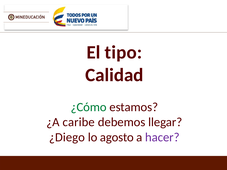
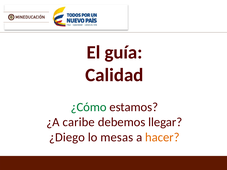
tipo: tipo -> guía (123, 52)
agosto: agosto -> mesas (117, 137)
hacer colour: purple -> orange (162, 137)
